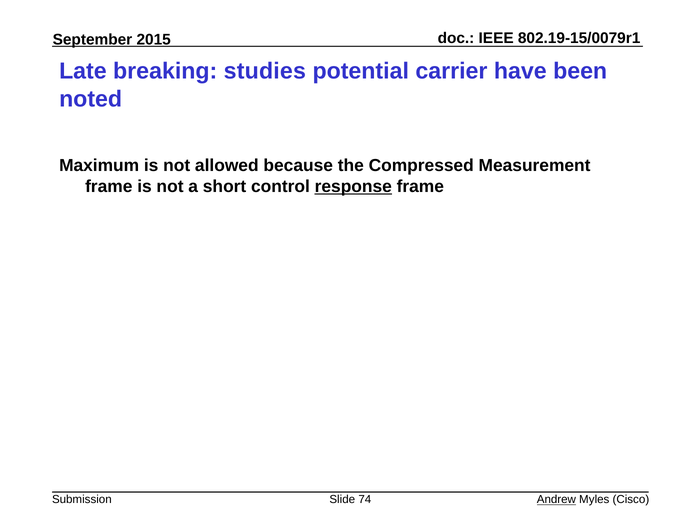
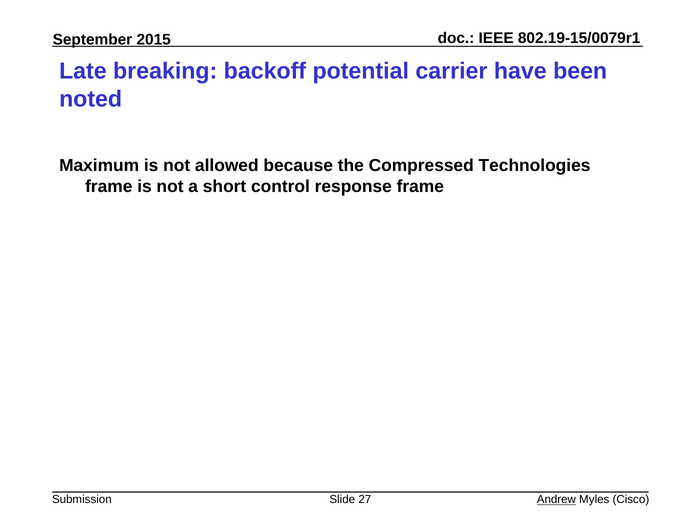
studies: studies -> backoff (265, 71)
Measurement: Measurement -> Technologies (535, 166)
response underline: present -> none (353, 187)
74: 74 -> 27 (365, 500)
